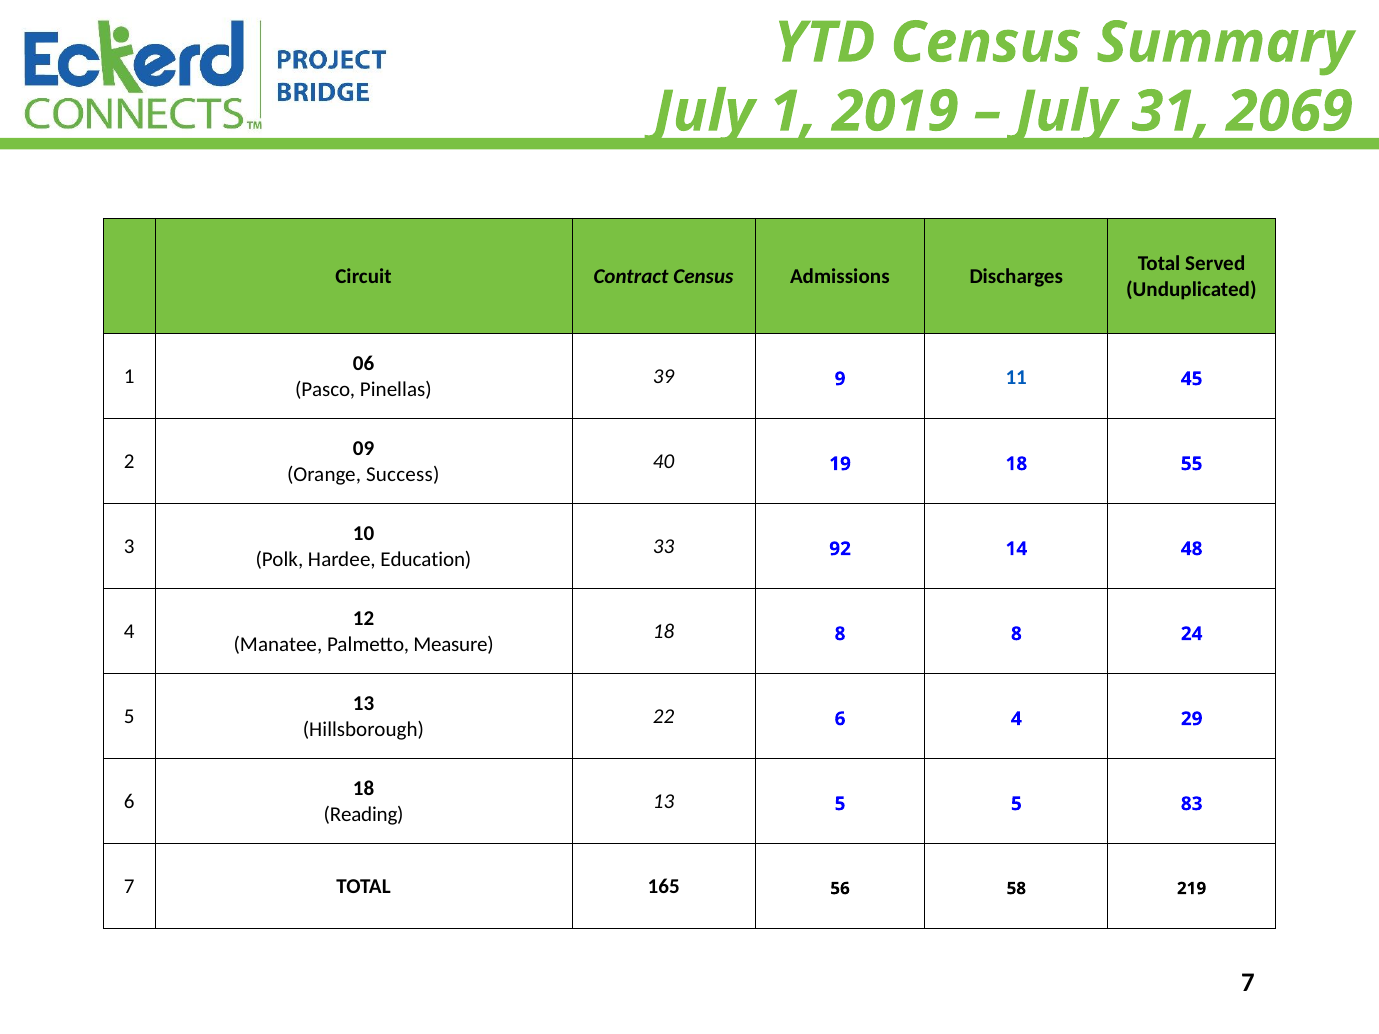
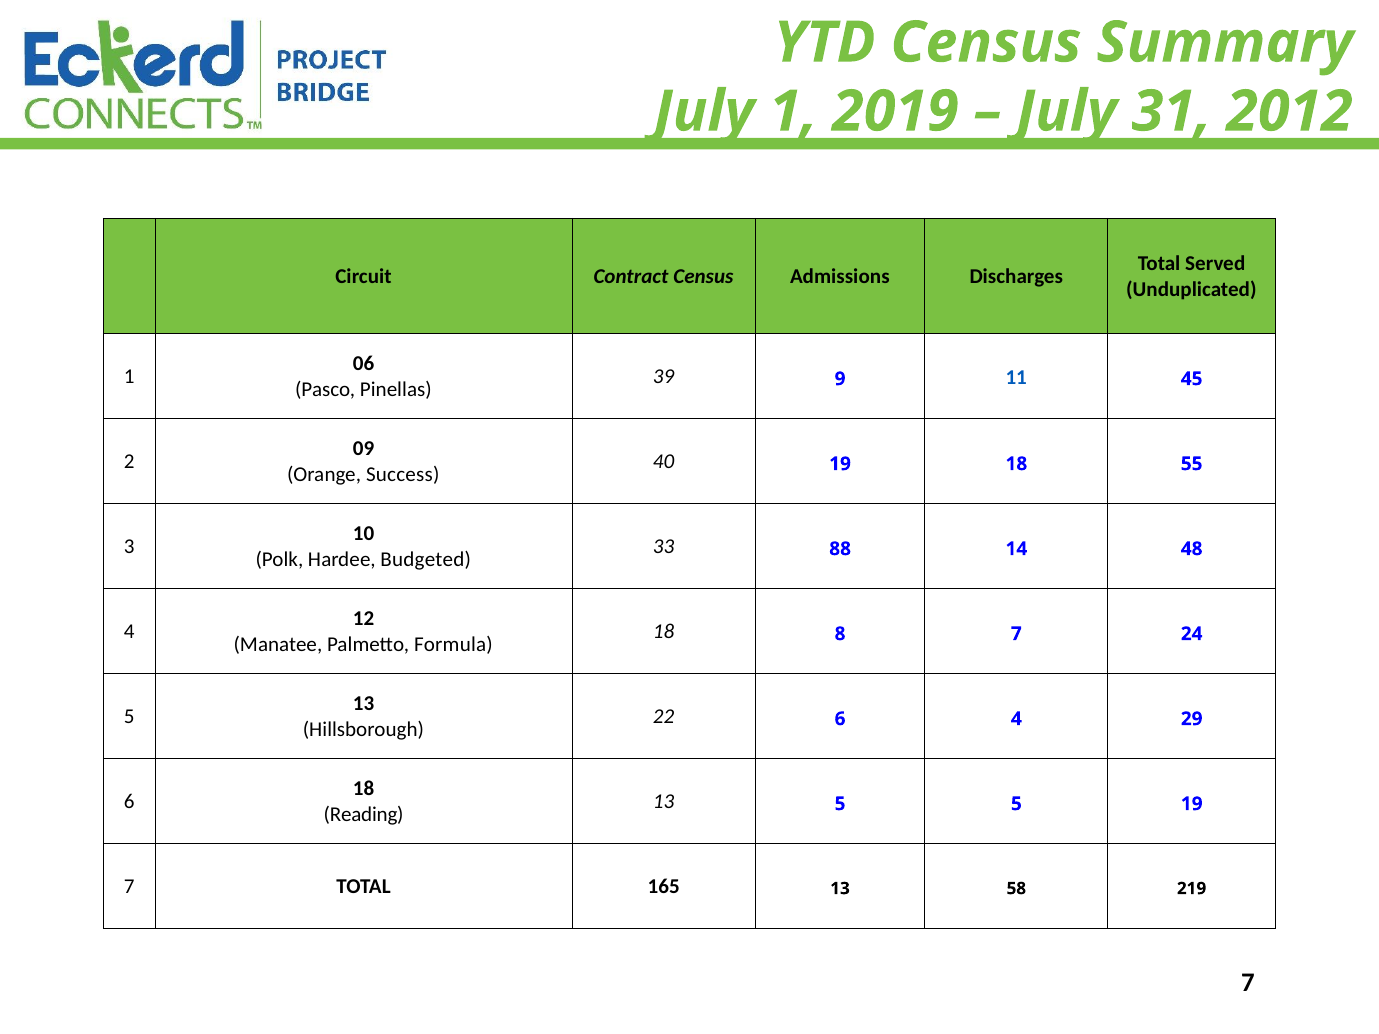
2069: 2069 -> 2012 (1290, 112)
92: 92 -> 88 (840, 549)
Education: Education -> Budgeted (426, 560)
8 8: 8 -> 7 (1016, 634)
Measure: Measure -> Formula (453, 645)
5 83: 83 -> 19 (1192, 804)
165 56: 56 -> 13 (840, 889)
